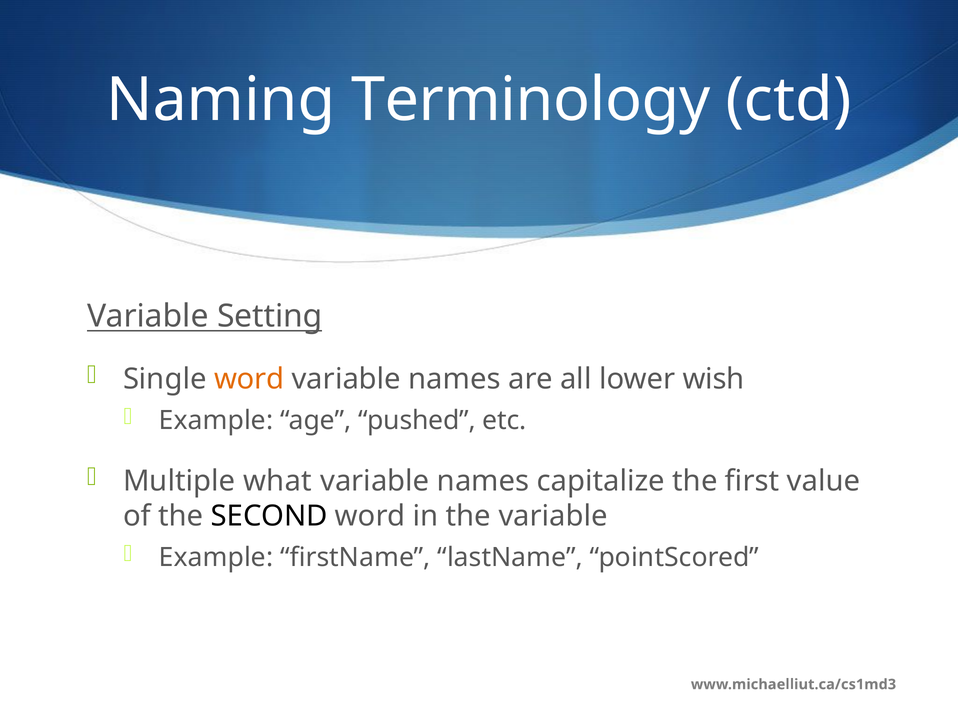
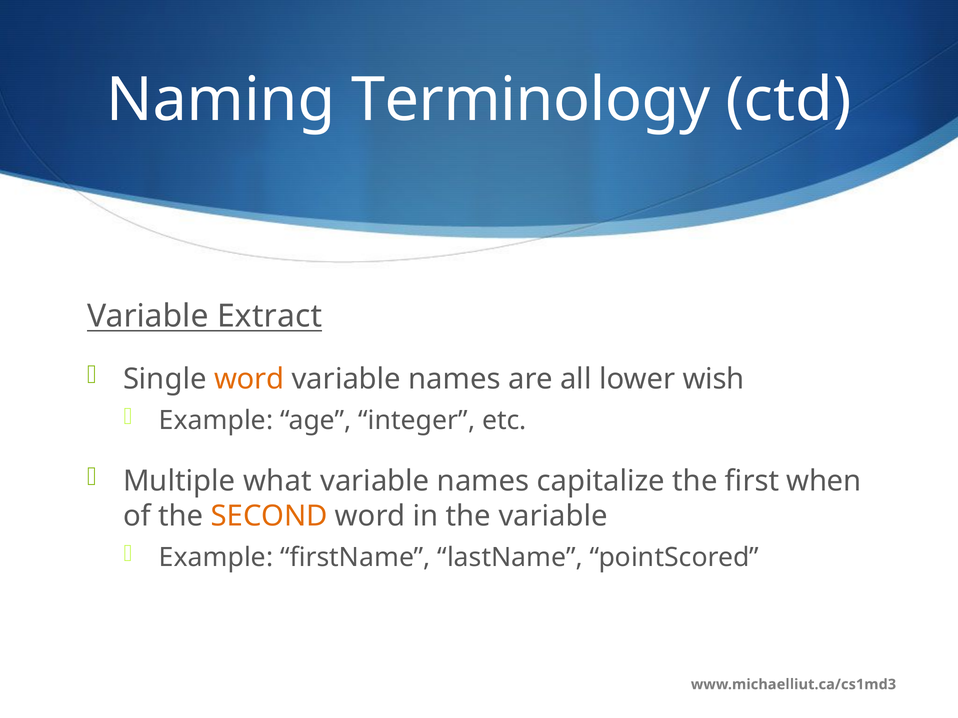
Setting: Setting -> Extract (270, 316)
pushed: pushed -> integer (417, 421)
value: value -> when (824, 481)
SECOND colour: black -> orange (269, 516)
